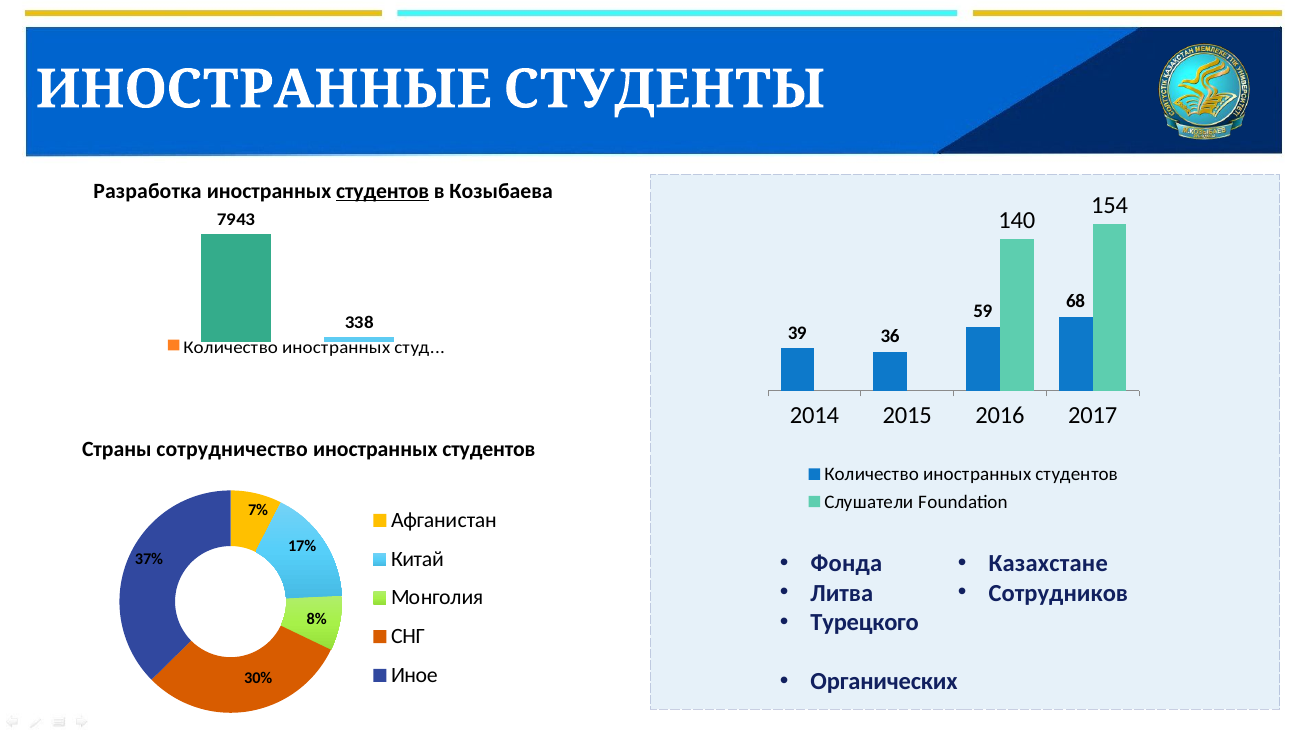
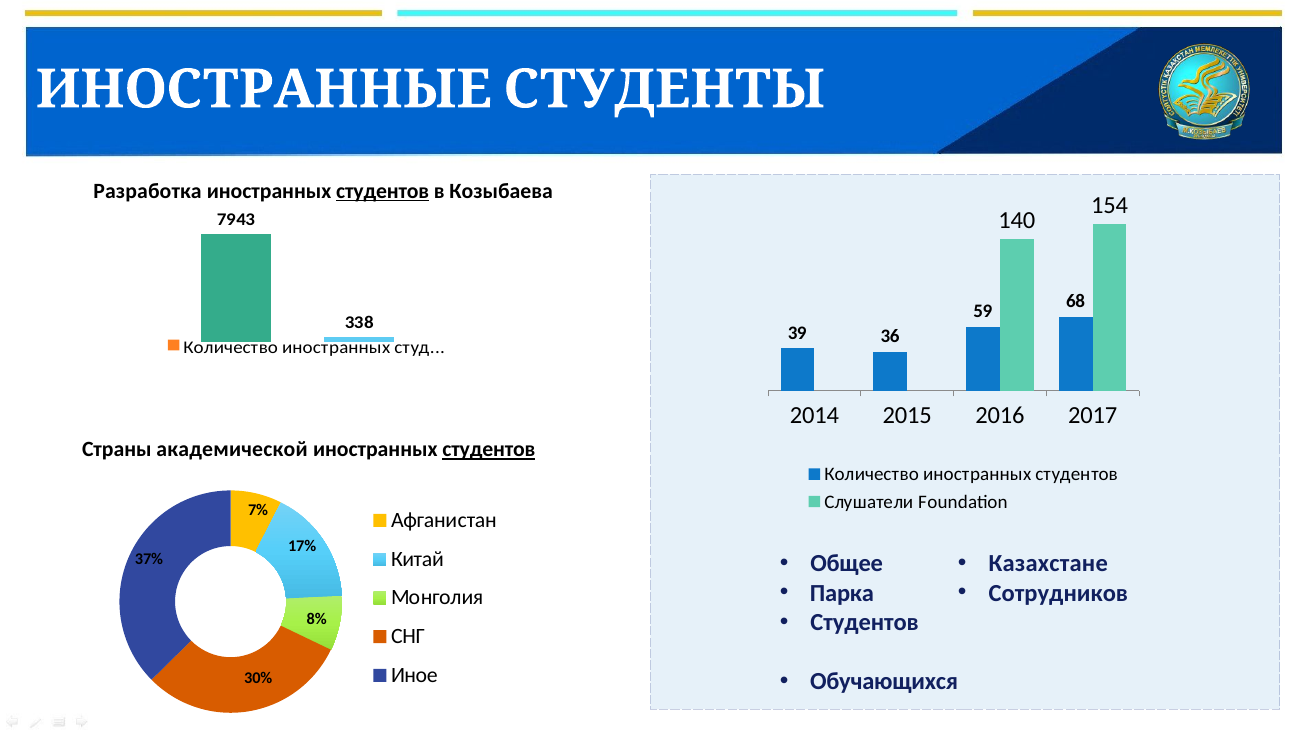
сотрудничество: сотрудничество -> академической (232, 450)
студентов underline: none -> present (489, 450)
Фонда: Фонда -> Общее (847, 564)
Литва: Литва -> Парка (842, 593)
Турецкого: Турецкого -> Студентов (865, 623)
Органических: Органических -> Обучающихся (884, 682)
